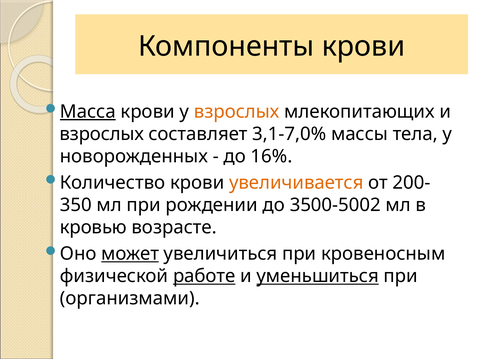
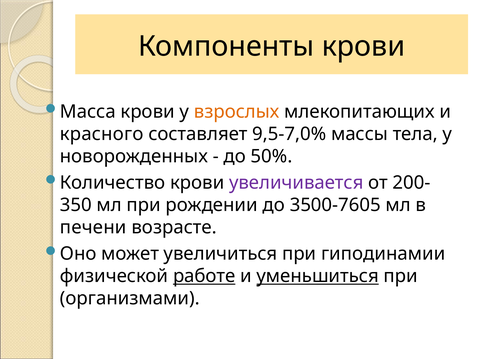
Масса underline: present -> none (88, 112)
взрослых: взрослых -> красного (102, 134)
3,1-7,0%: 3,1-7,0% -> 9,5-7,0% (289, 134)
16%: 16% -> 50% (272, 156)
увеличивается colour: orange -> purple (296, 183)
3500-5002: 3500-5002 -> 3500-7605 (335, 205)
кровью: кровью -> печени (93, 228)
может underline: present -> none (130, 254)
кровеносным: кровеносным -> гиподинамии (383, 254)
